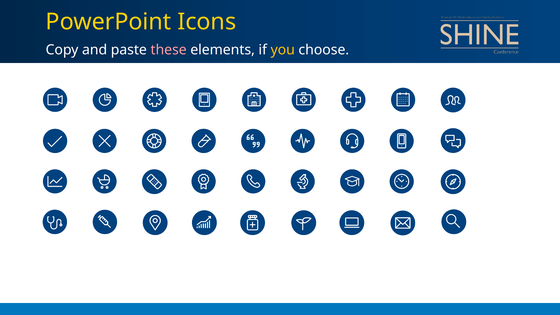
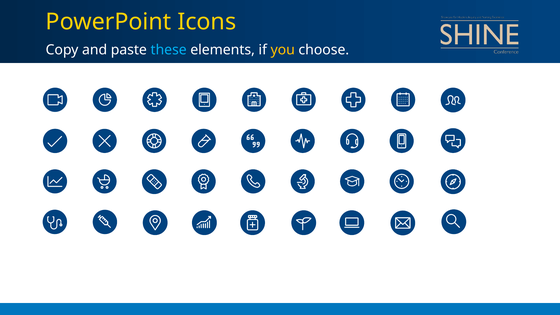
these colour: pink -> light blue (169, 50)
